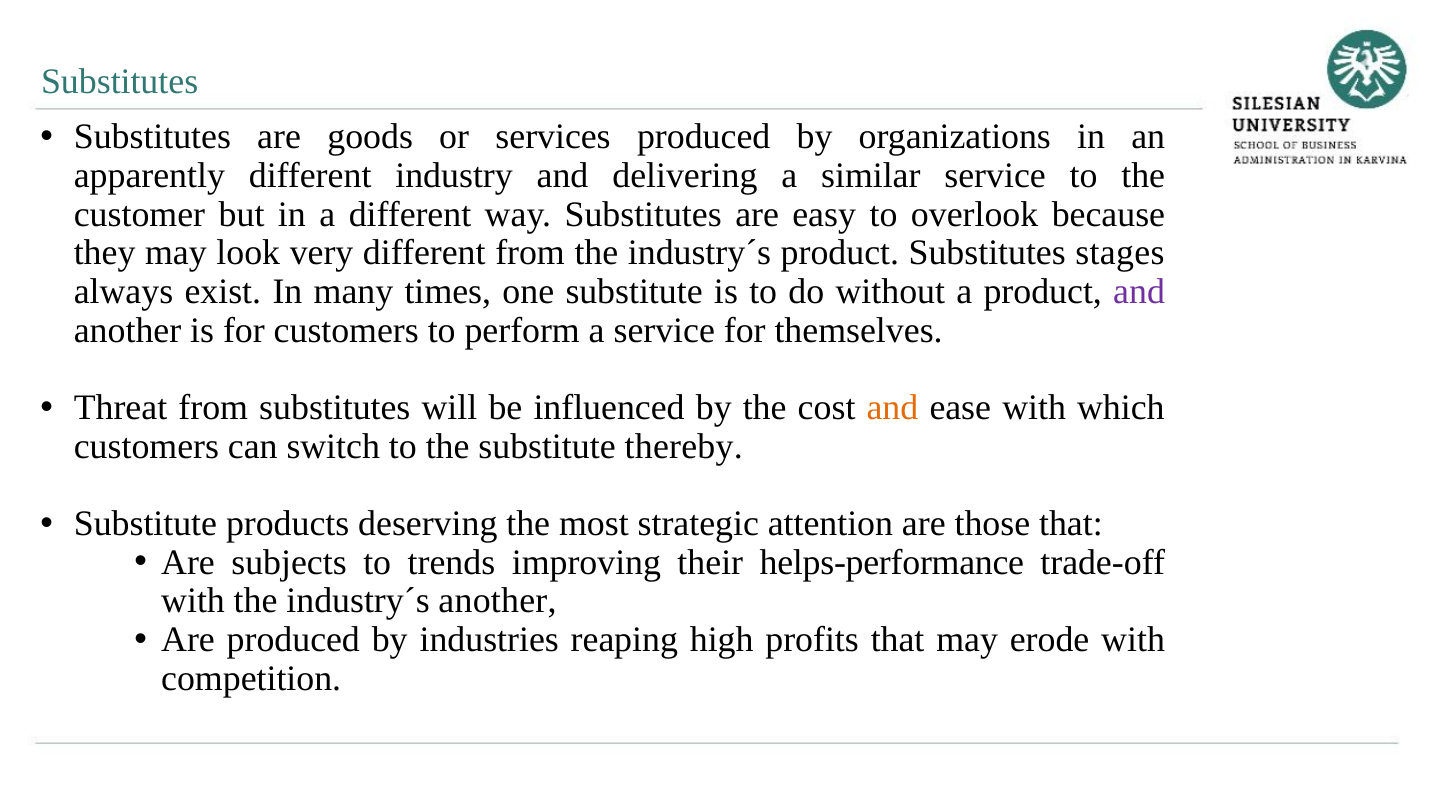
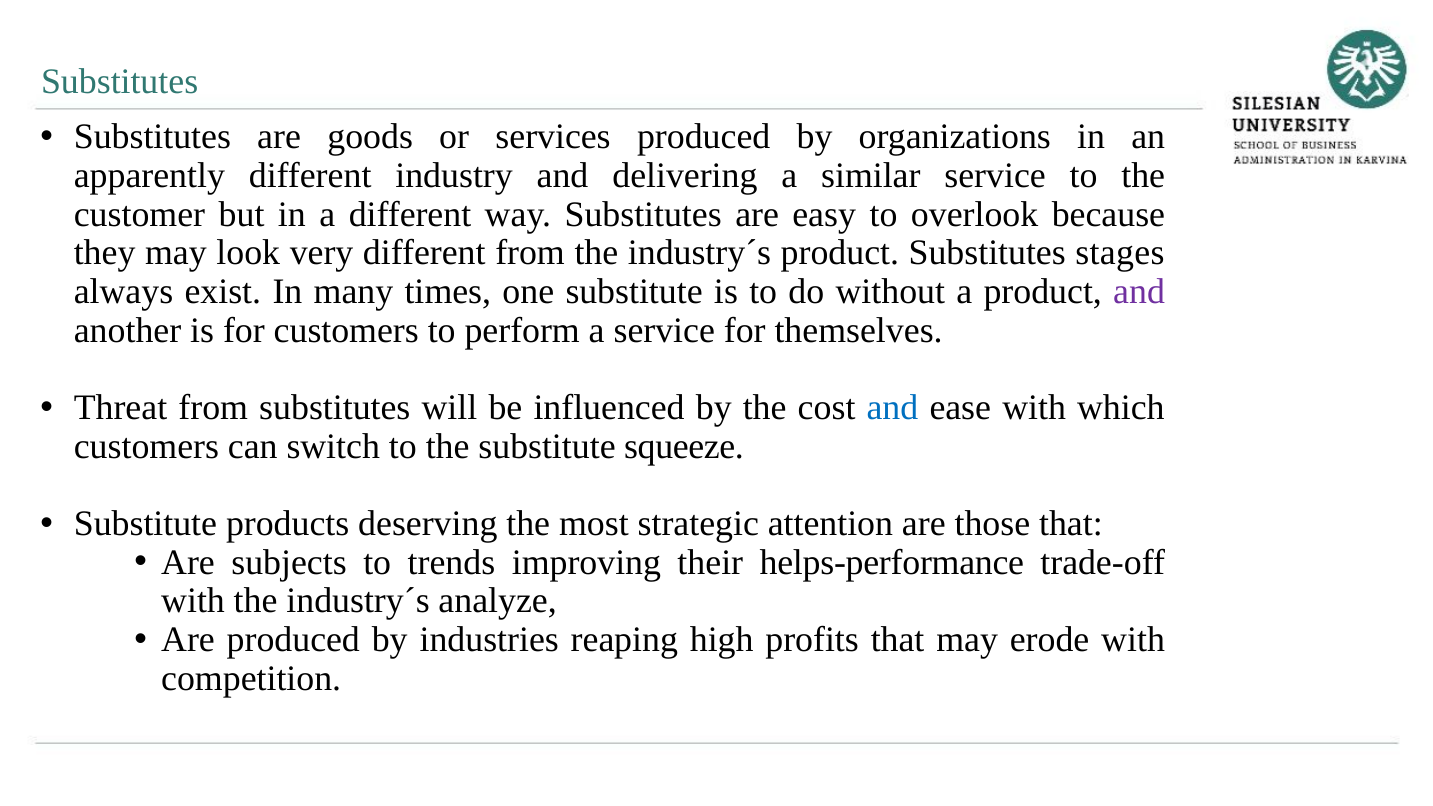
and colour: orange -> blue (892, 408)
thereby: thereby -> squeeze (684, 446)
industry´s another: another -> analyze (498, 601)
